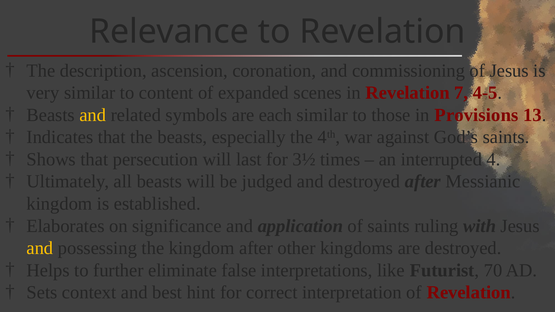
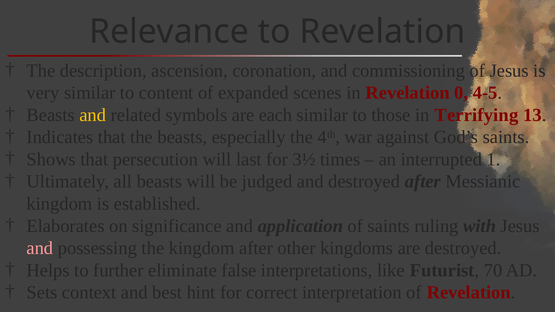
7: 7 -> 0 (461, 93)
Provisions: Provisions -> Terrifying (476, 115)
4: 4 -> 1 (493, 159)
and colour: yellow -> pink (40, 248)
